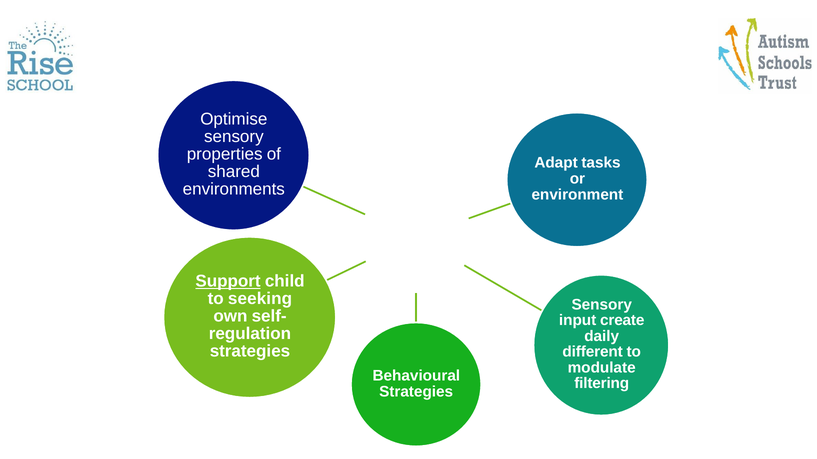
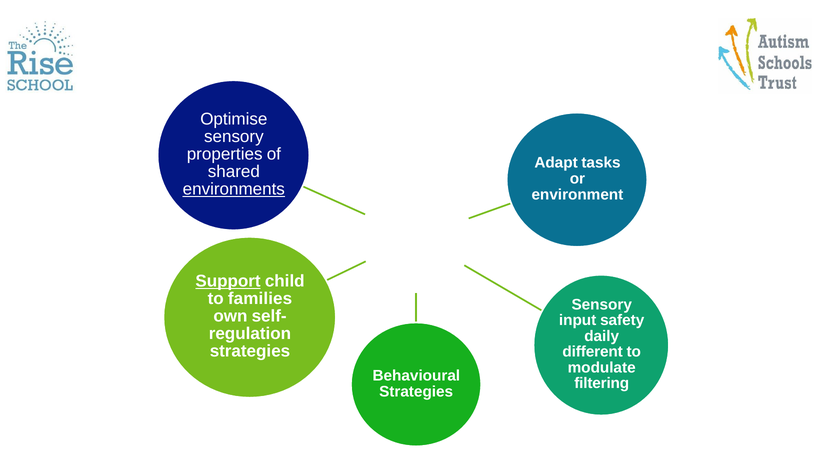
environments underline: none -> present (234, 189)
to seeking: seeking -> families (260, 299)
create: create -> safety (622, 321)
